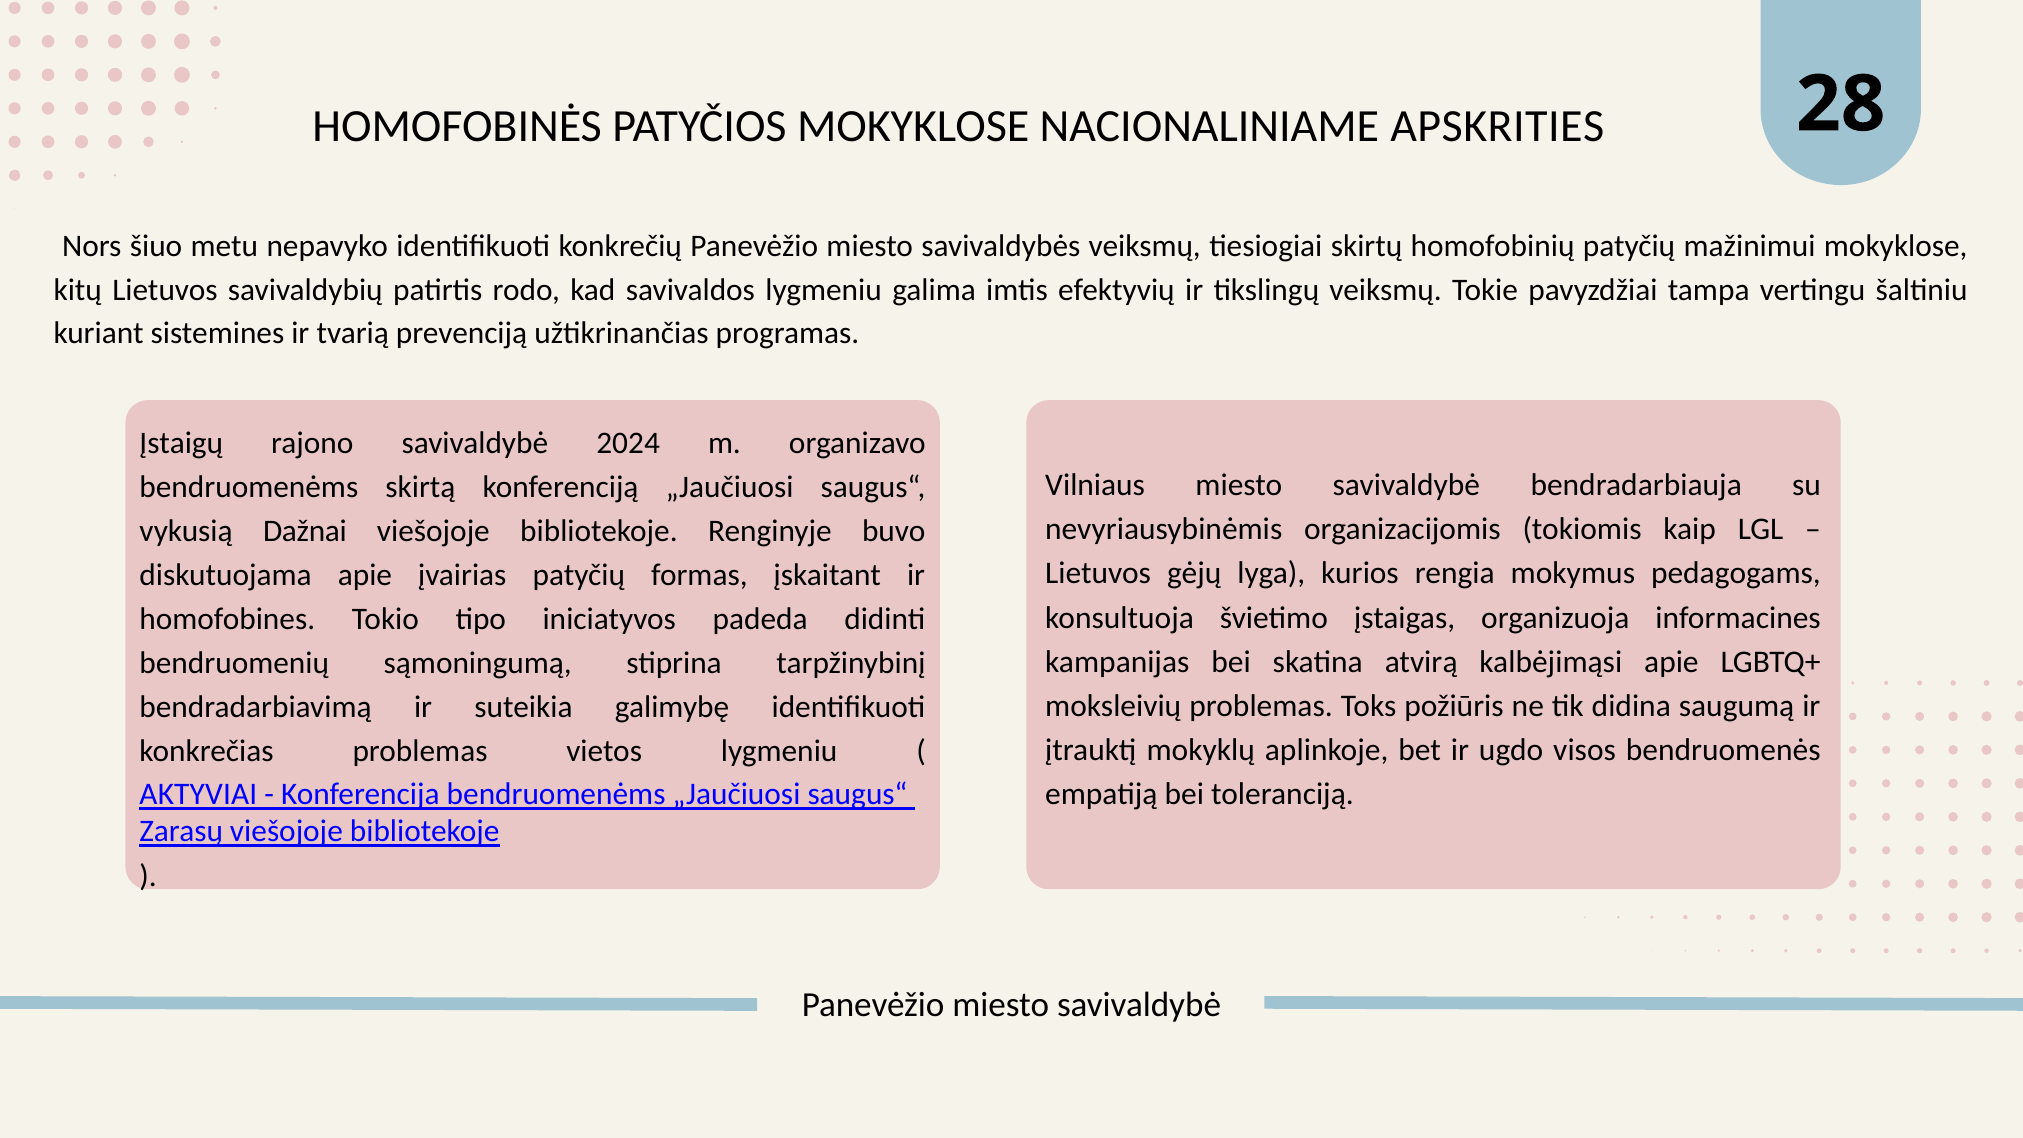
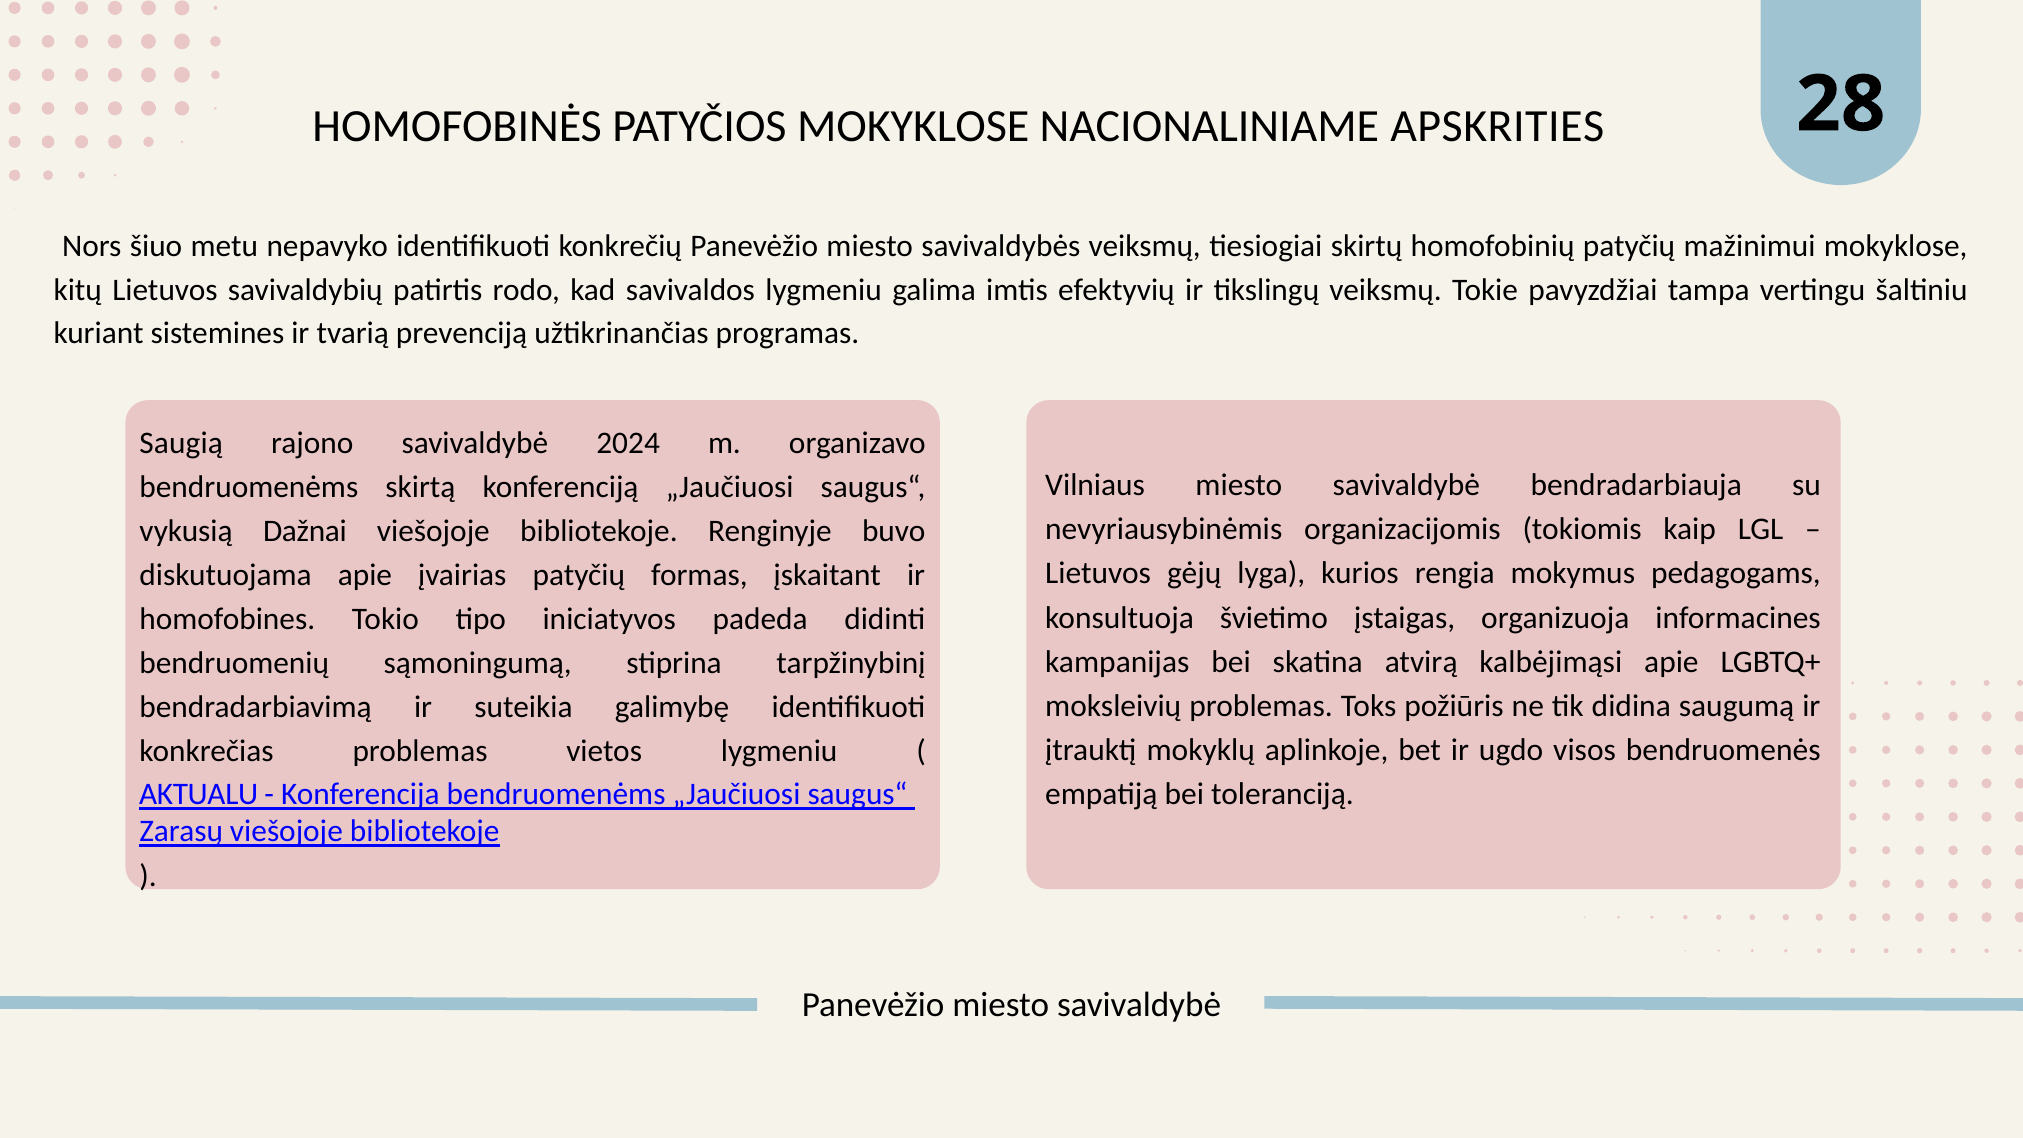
Įstaigų: Įstaigų -> Saugią (181, 443)
AKTYVIAI: AKTYVIAI -> AKTUALU (199, 794)
